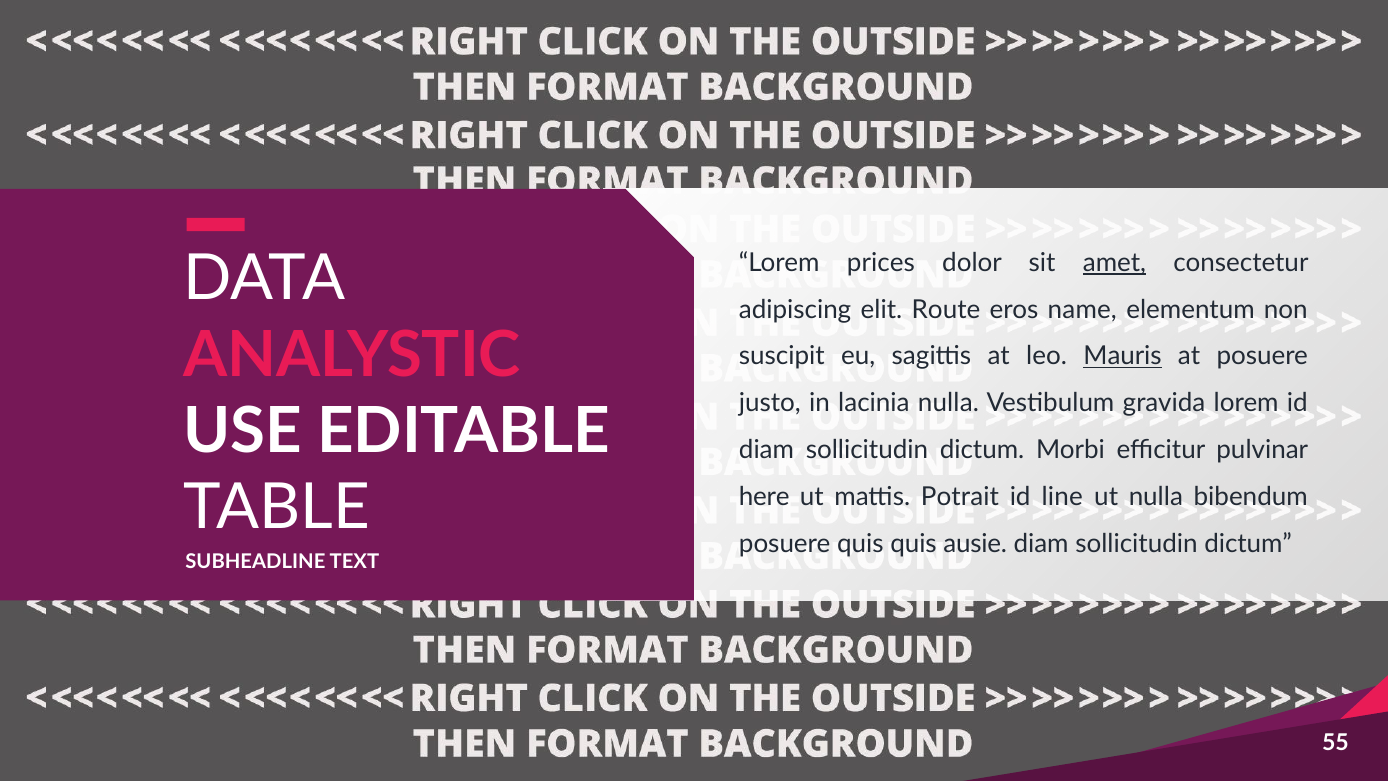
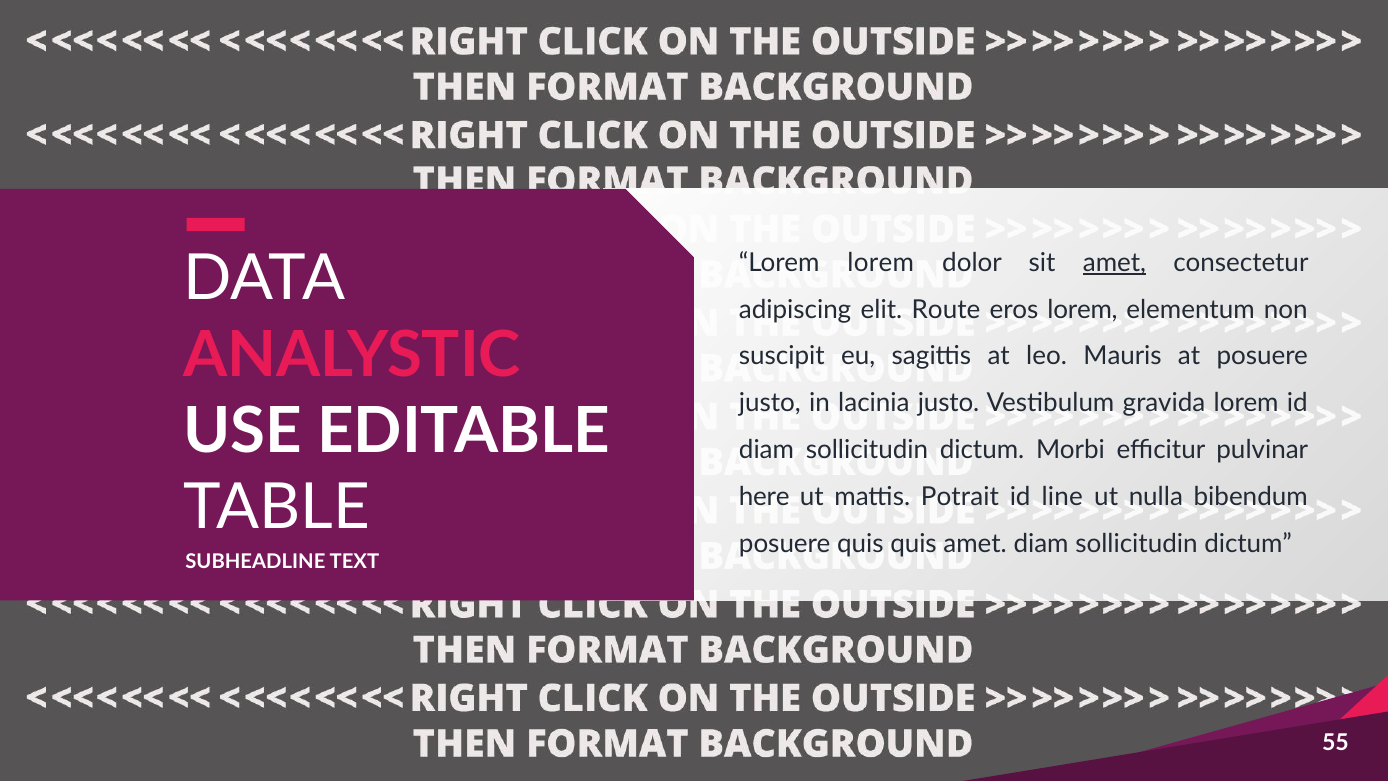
Lorem prices: prices -> lorem (881, 263)
eros name: name -> lorem (1083, 309)
Mauris underline: present -> none (1123, 356)
lacinia nulla: nulla -> justo (949, 403)
quis ausie: ausie -> amet (975, 544)
